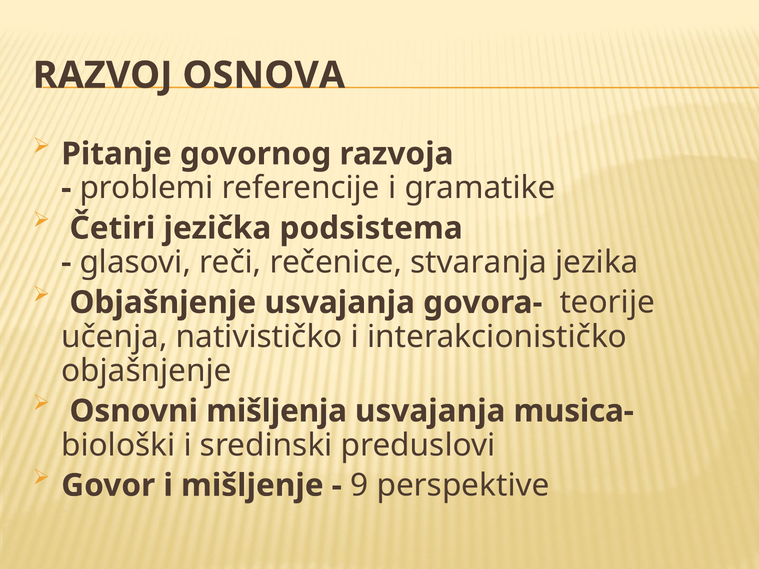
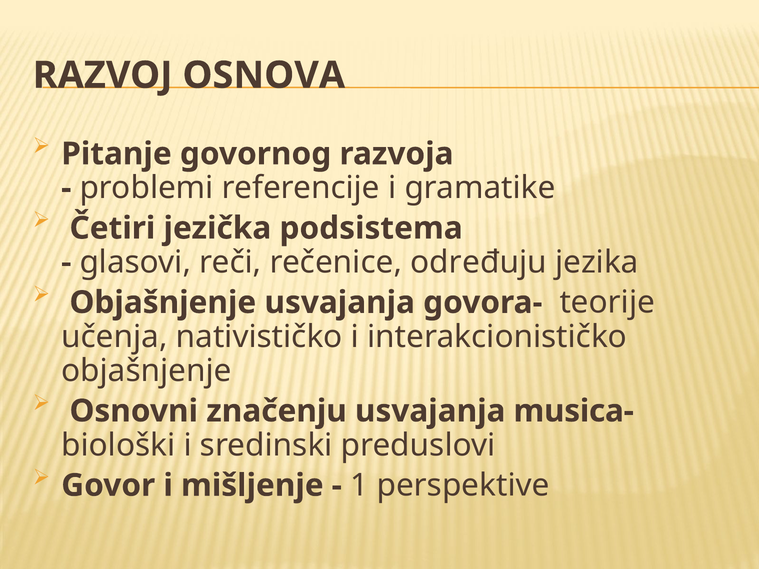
stvaranja: stvaranja -> određuju (479, 262)
mišljenja: mišljenja -> značenju (277, 411)
9: 9 -> 1 (359, 486)
